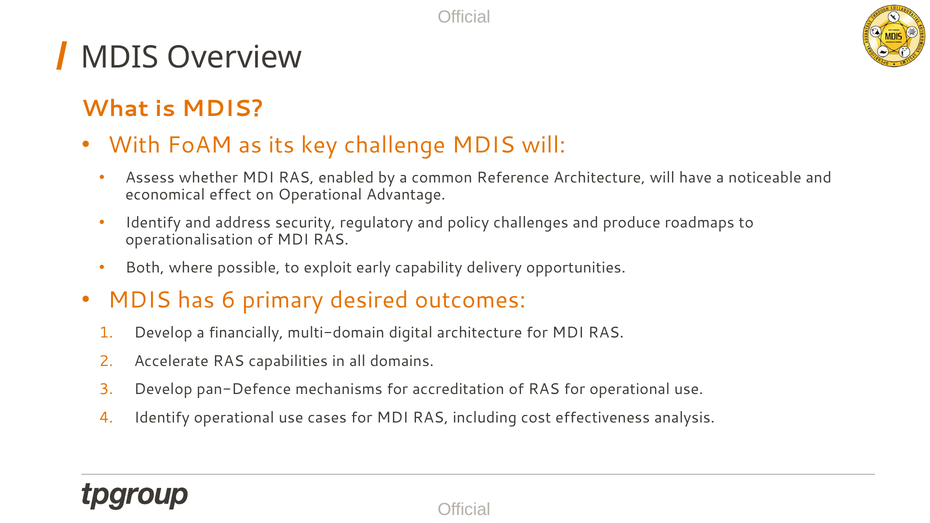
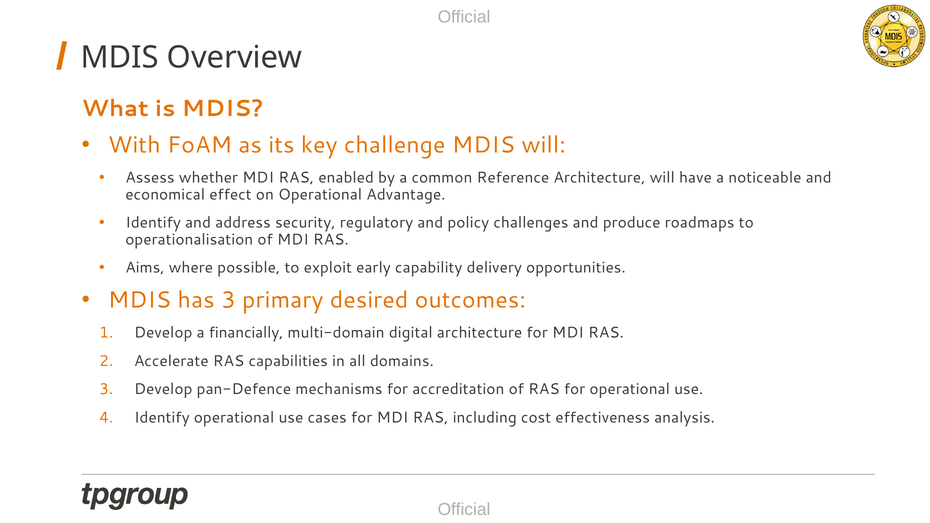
Both: Both -> Aims (145, 268)
has 6: 6 -> 3 (228, 300)
